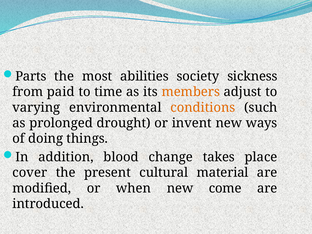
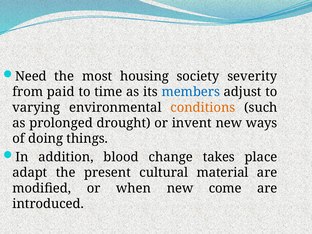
Parts: Parts -> Need (31, 76)
abilities: abilities -> housing (144, 76)
sickness: sickness -> severity (252, 76)
members colour: orange -> blue (191, 92)
cover: cover -> adapt (30, 173)
